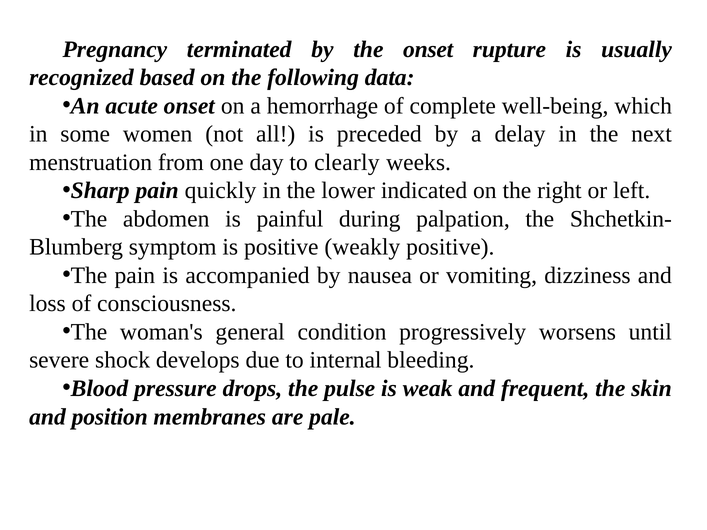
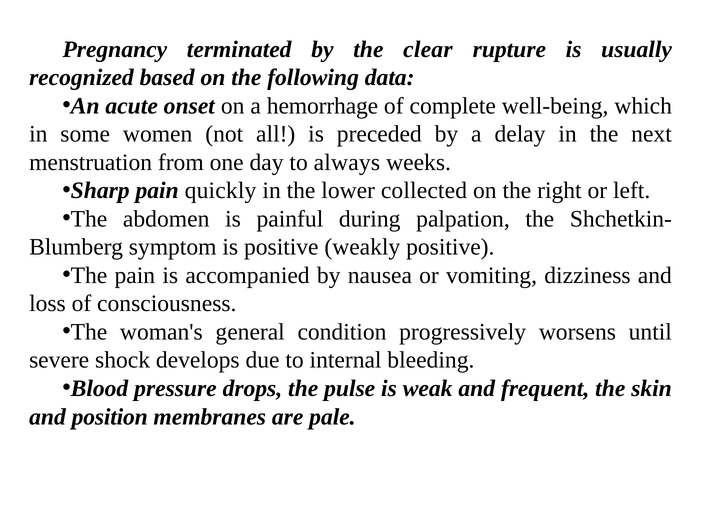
the onset: onset -> clear (428, 49)
clearly: clearly -> always (347, 162)
indicated: indicated -> collected (424, 191)
